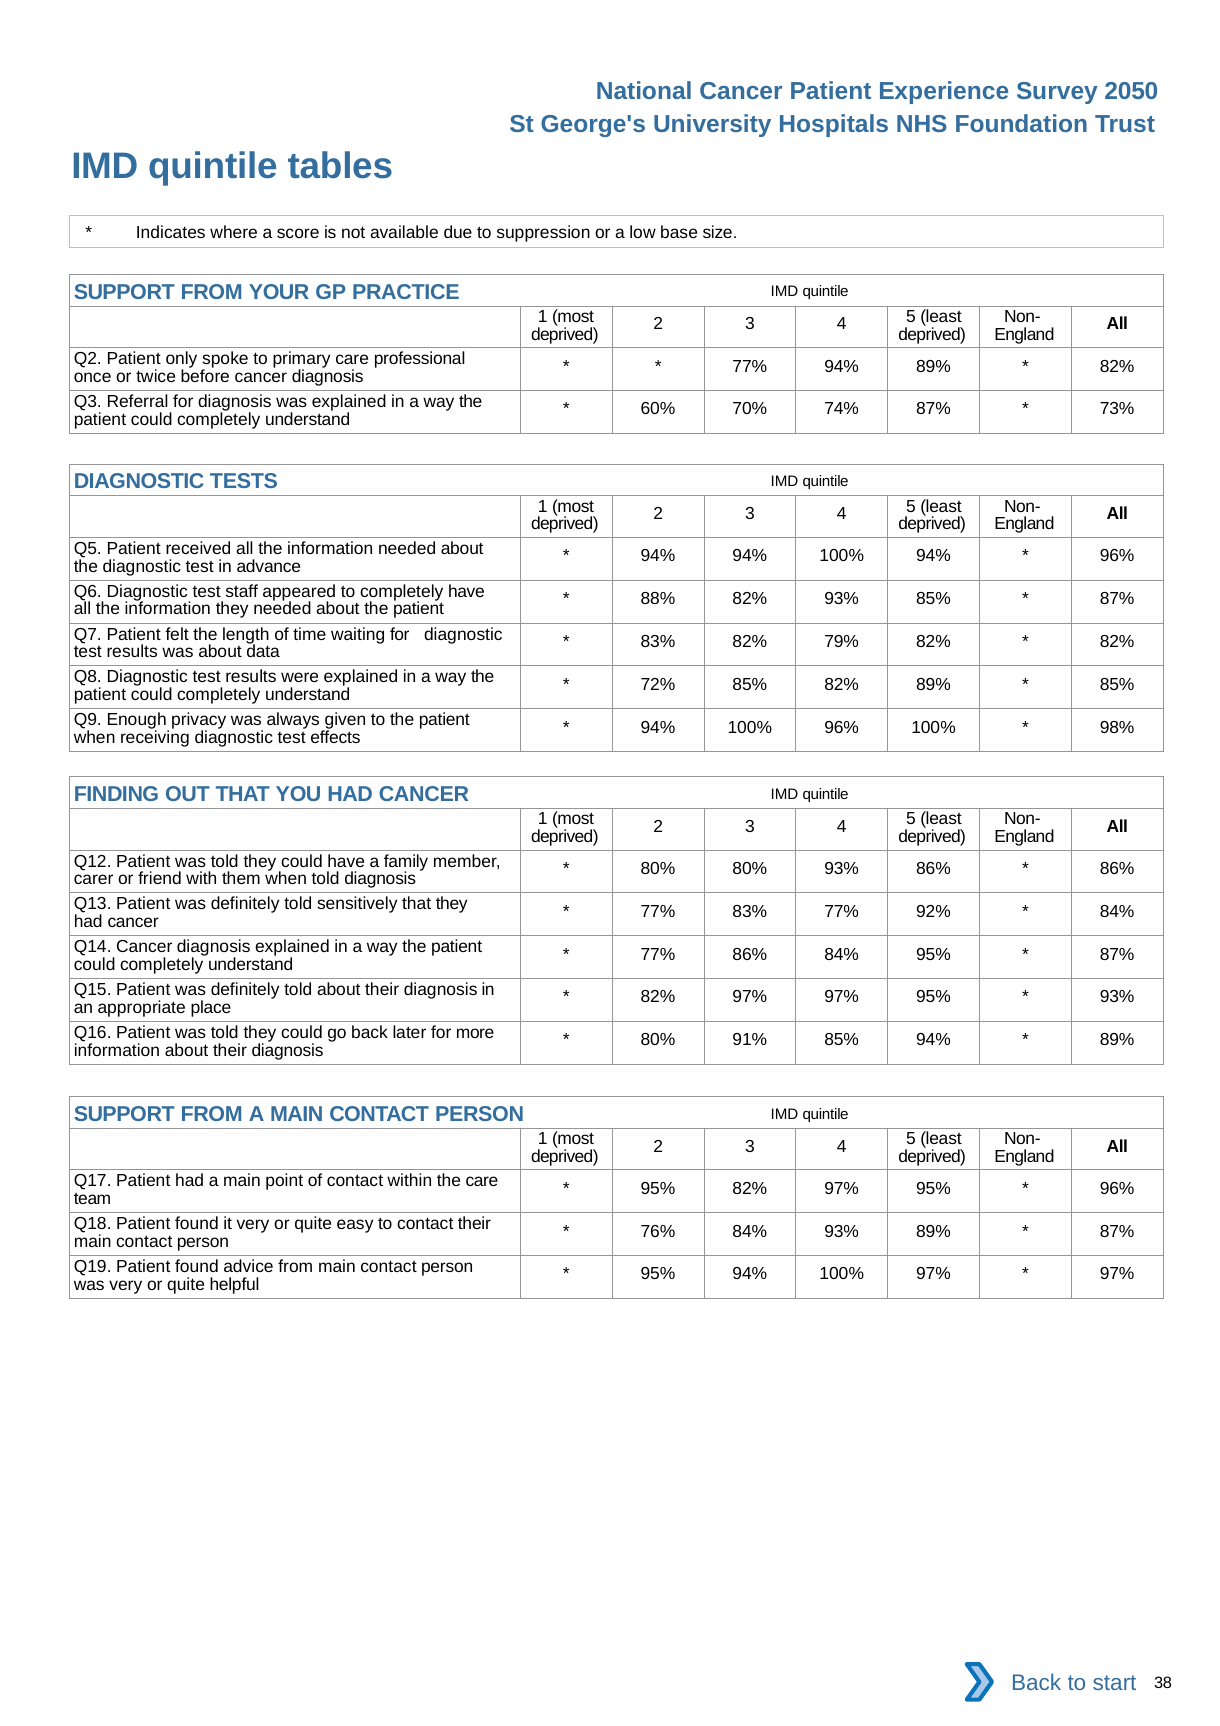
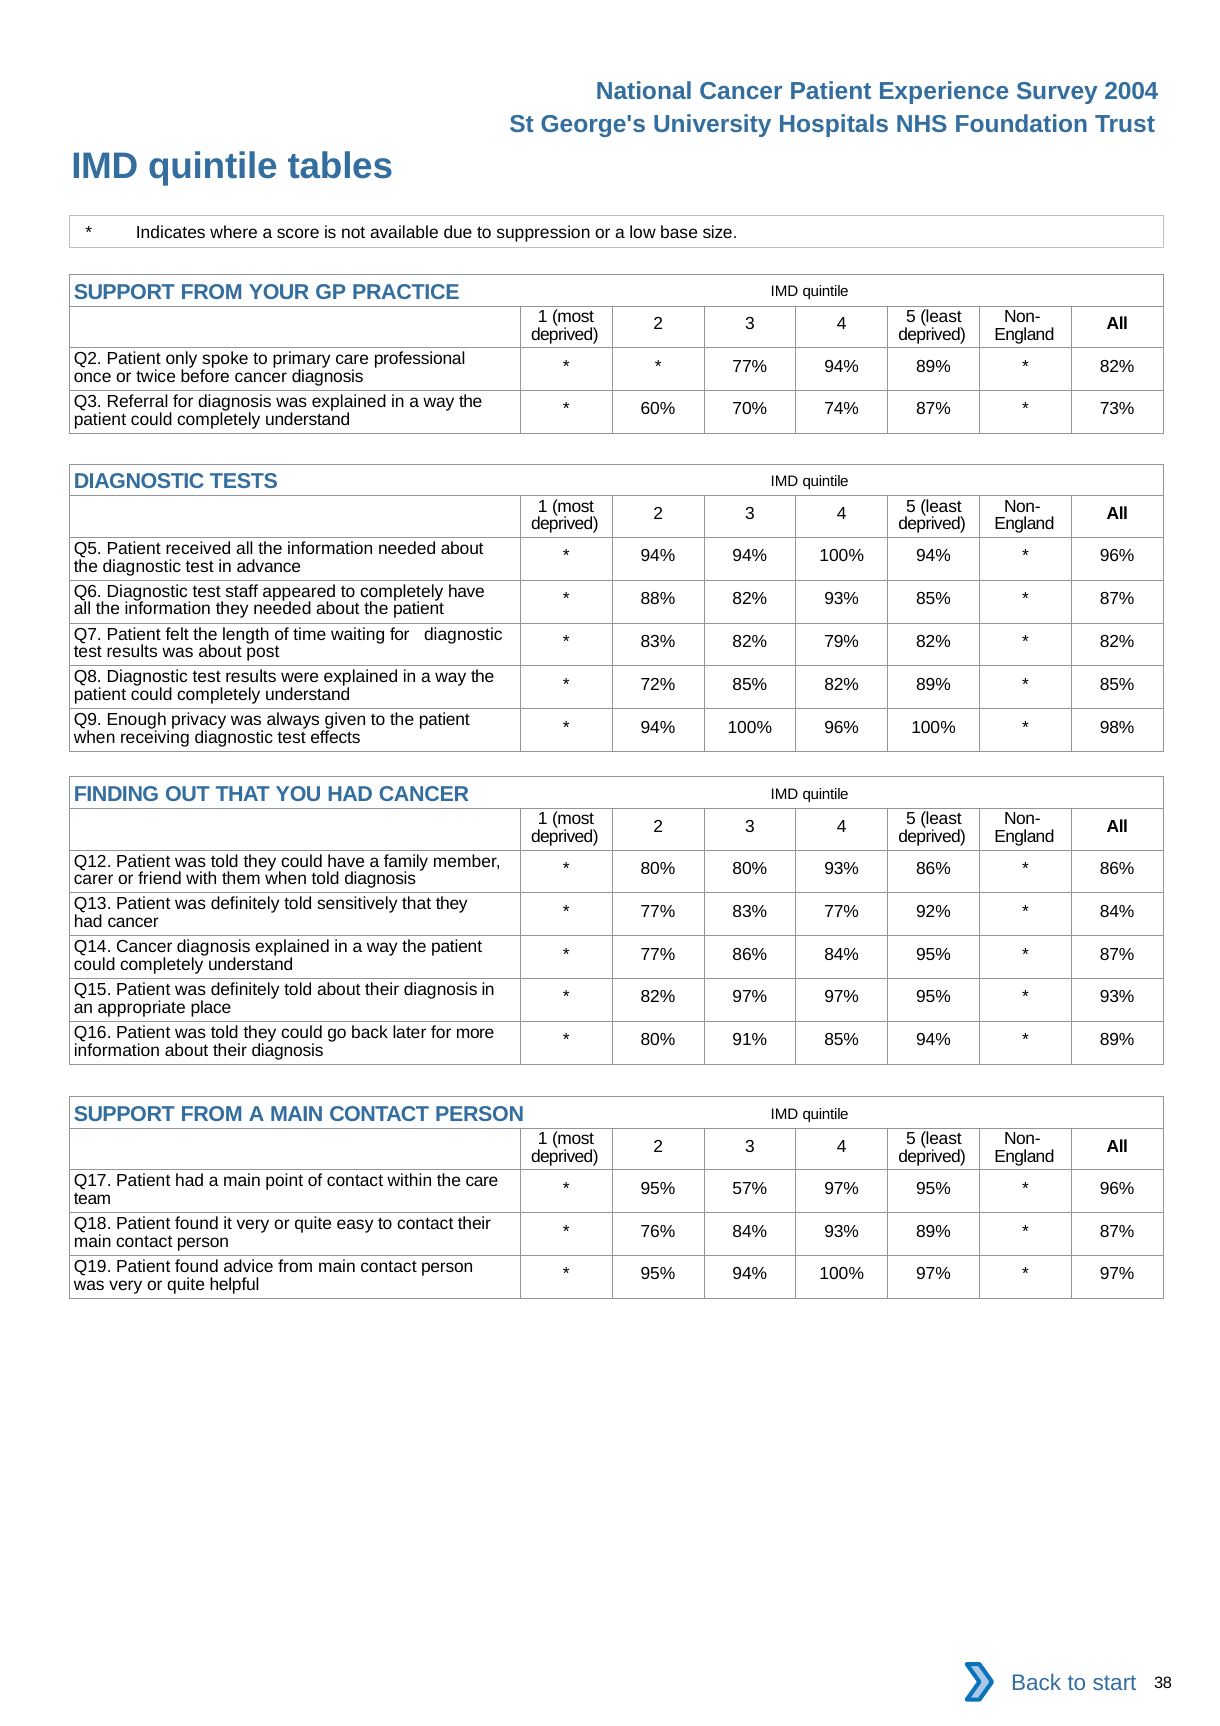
2050: 2050 -> 2004 (1131, 91)
data: data -> post (263, 652)
95% 82%: 82% -> 57% (750, 1189)
